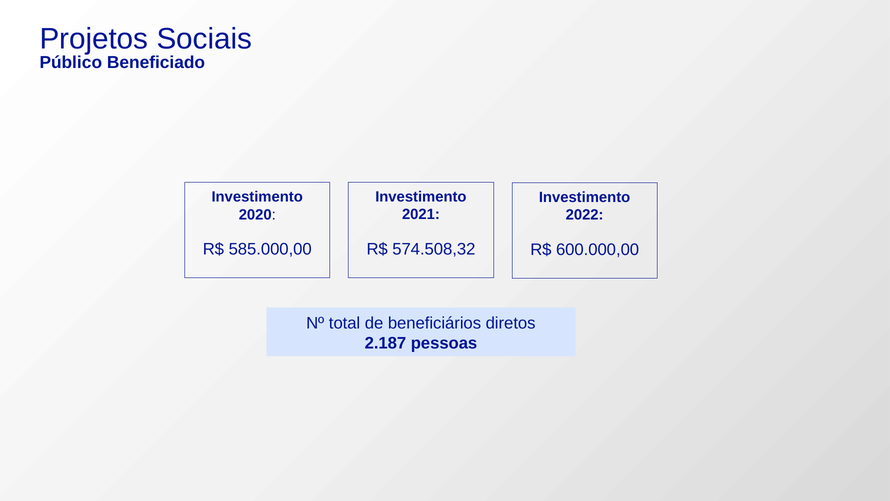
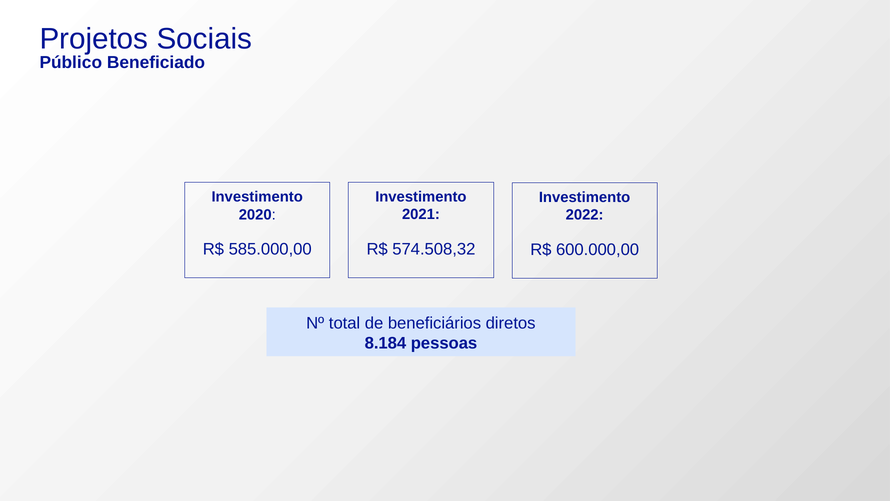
2.187: 2.187 -> 8.184 (385, 343)
